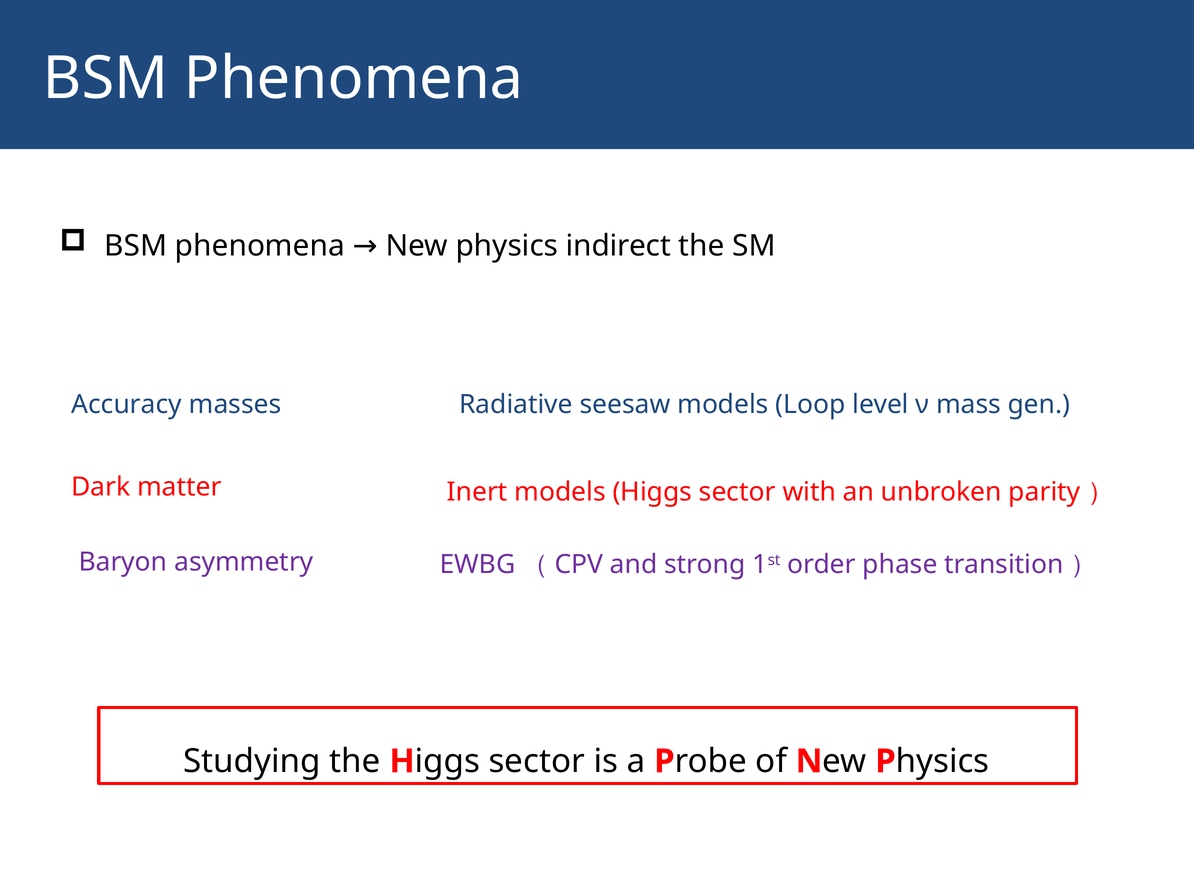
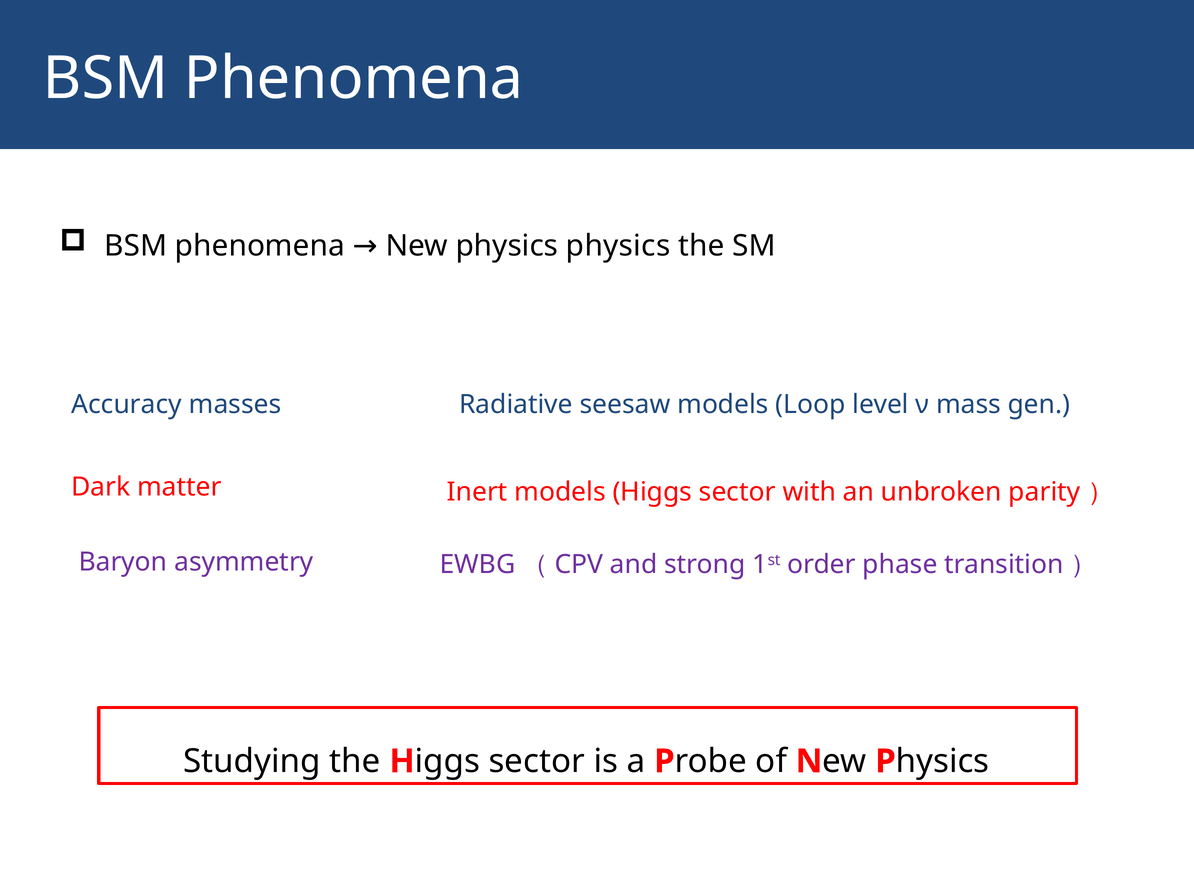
physics indirect: indirect -> physics (618, 246)
